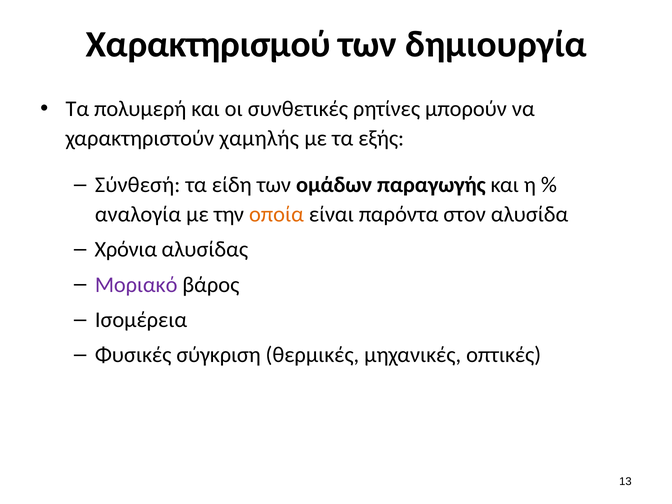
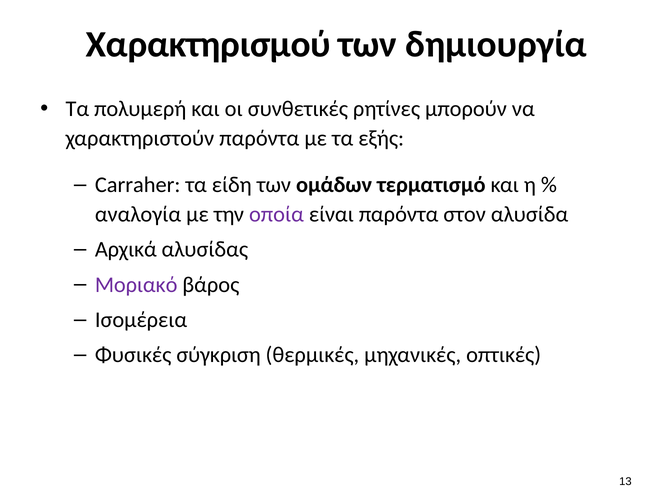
χαρακτηριστούν χαμηλής: χαμηλής -> παρόντα (259, 139)
Σύνθεσή: Σύνθεσή -> Carraher (138, 185)
παραγωγής: παραγωγής -> τερματισμό (431, 185)
οποία colour: orange -> purple (276, 214)
Χρόνια: Χρόνια -> Αρχικά (126, 250)
